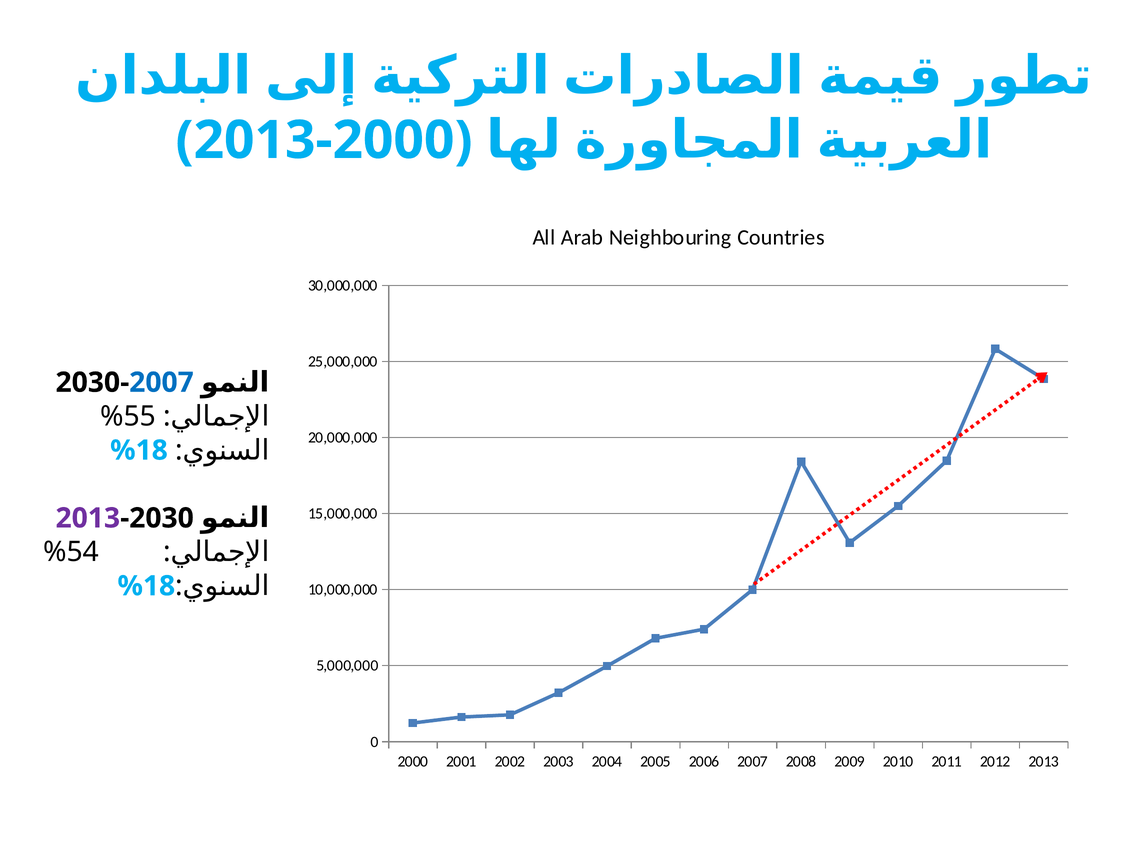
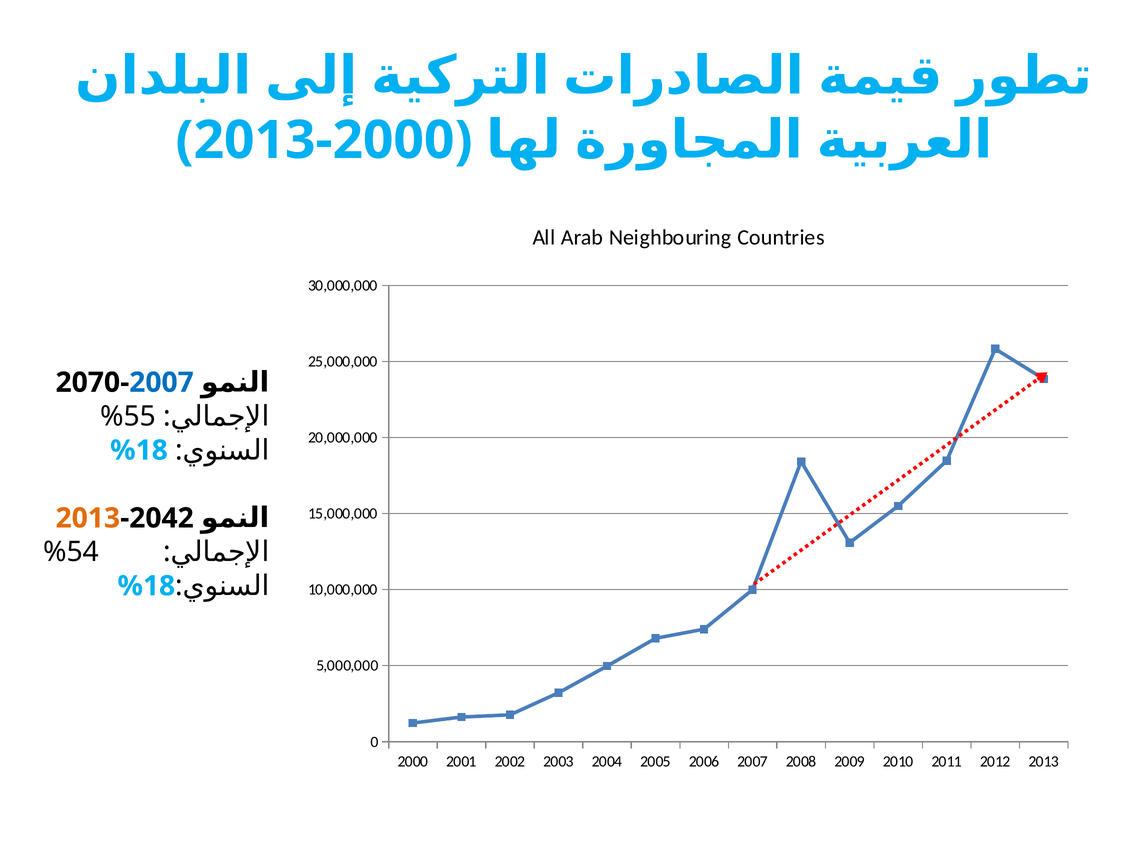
2030: 2030 -> 2070 (88, 383)
2013 colour: purple -> orange (88, 518)
2030: 2030 -> 2042 (162, 518)
